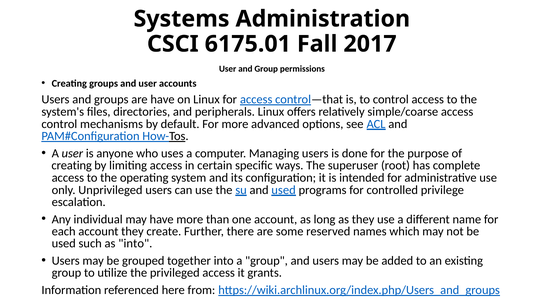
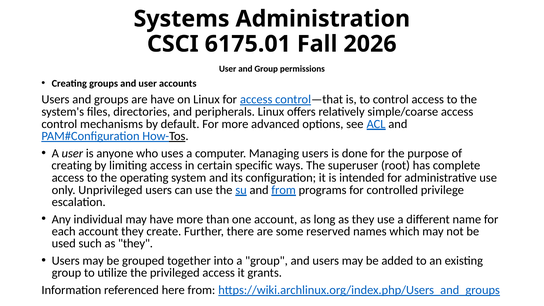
2017: 2017 -> 2026 (370, 44)
and used: used -> from (284, 190)
such as into: into -> they (136, 243)
